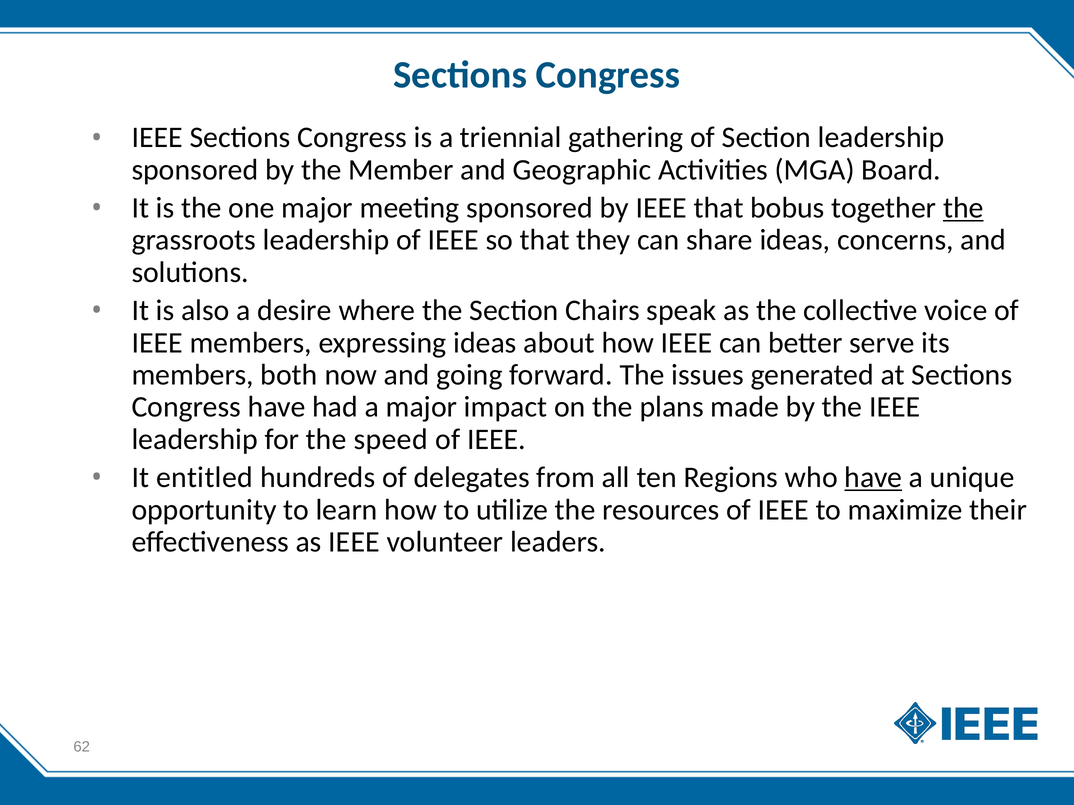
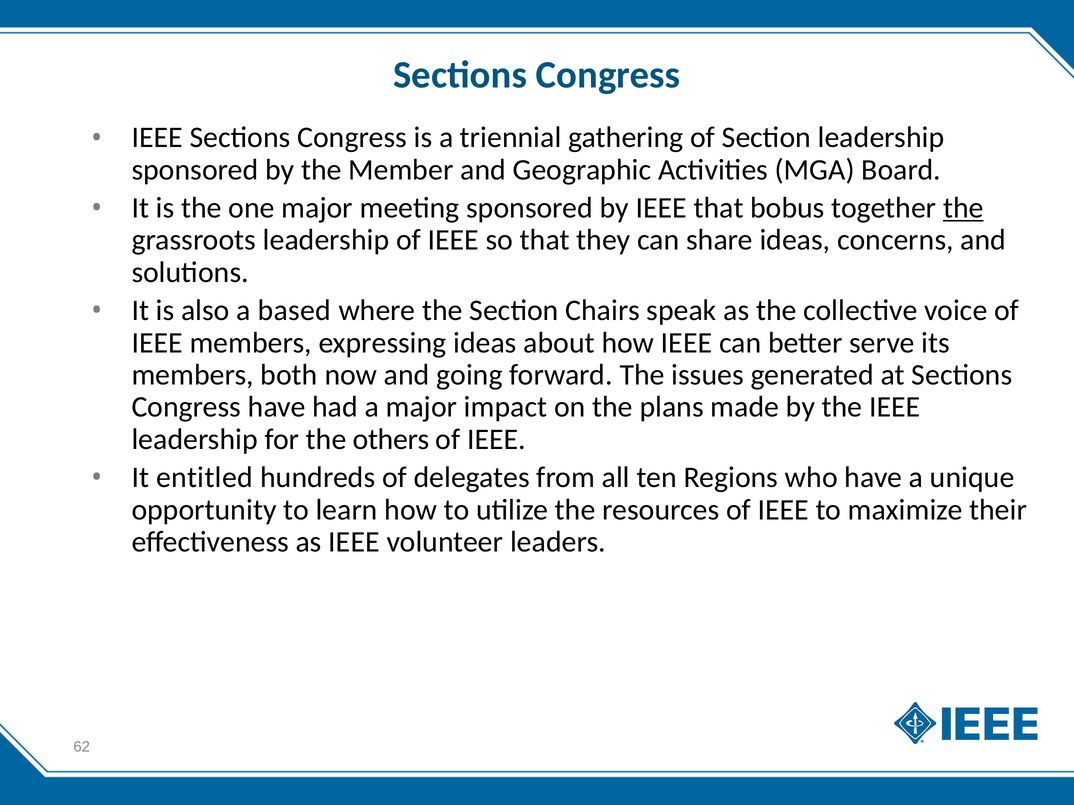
desire: desire -> based (294, 311)
speed: speed -> others (391, 440)
have underline: present -> none (873, 478)
